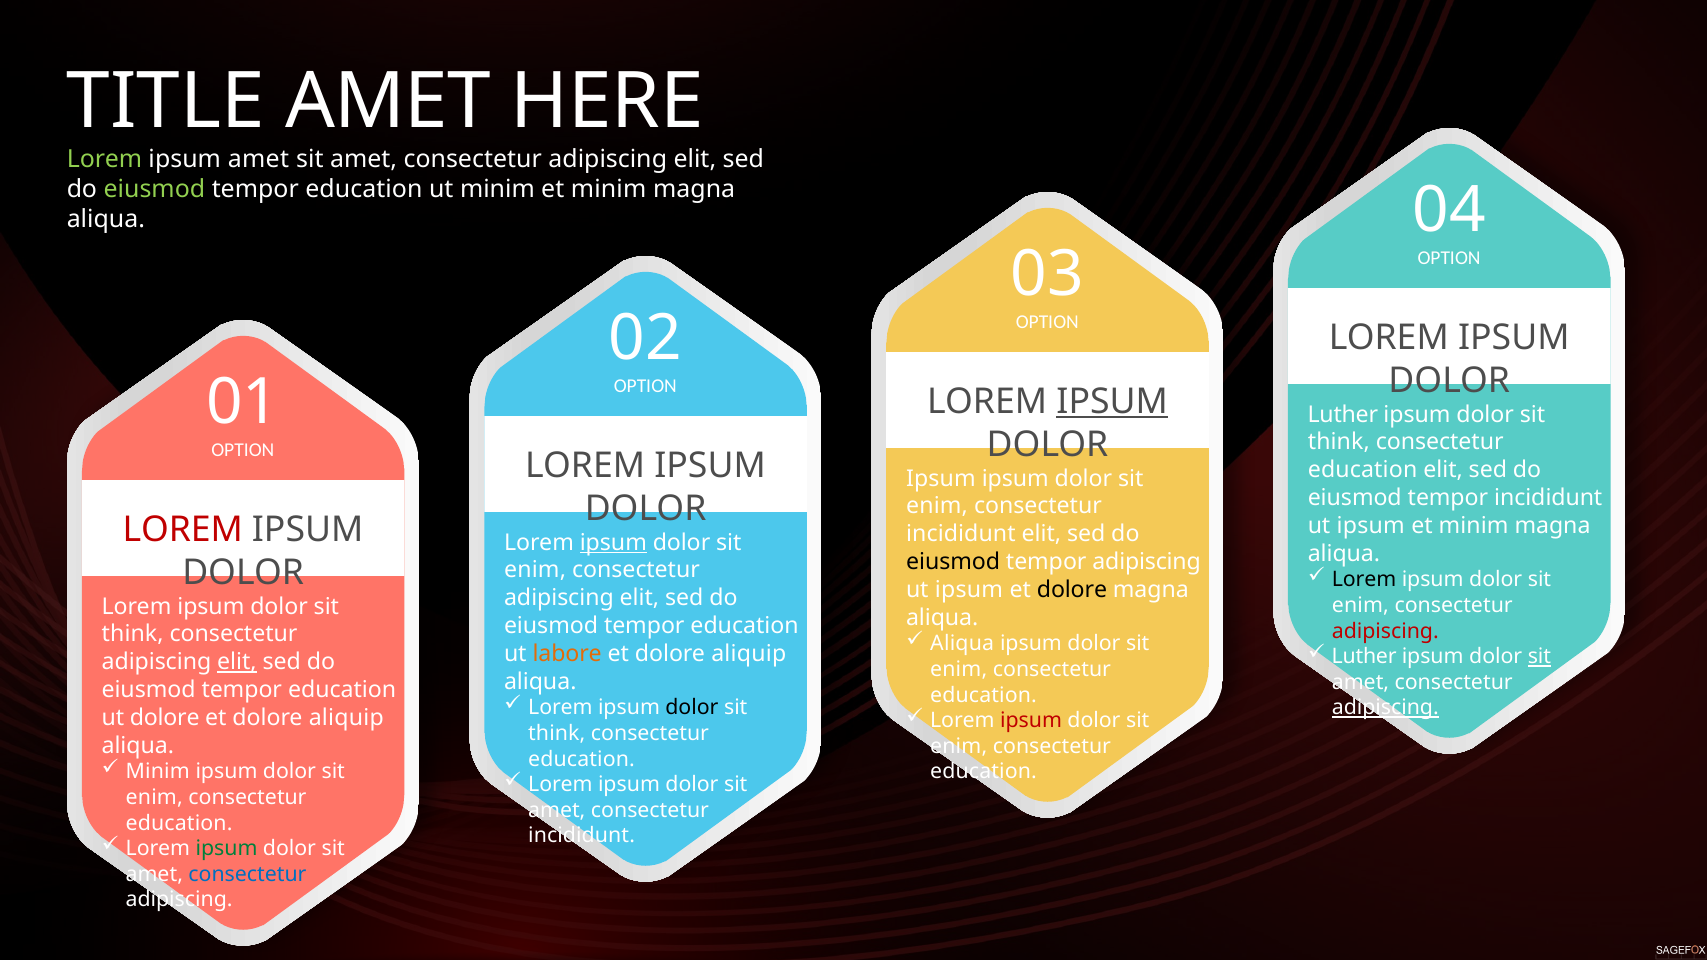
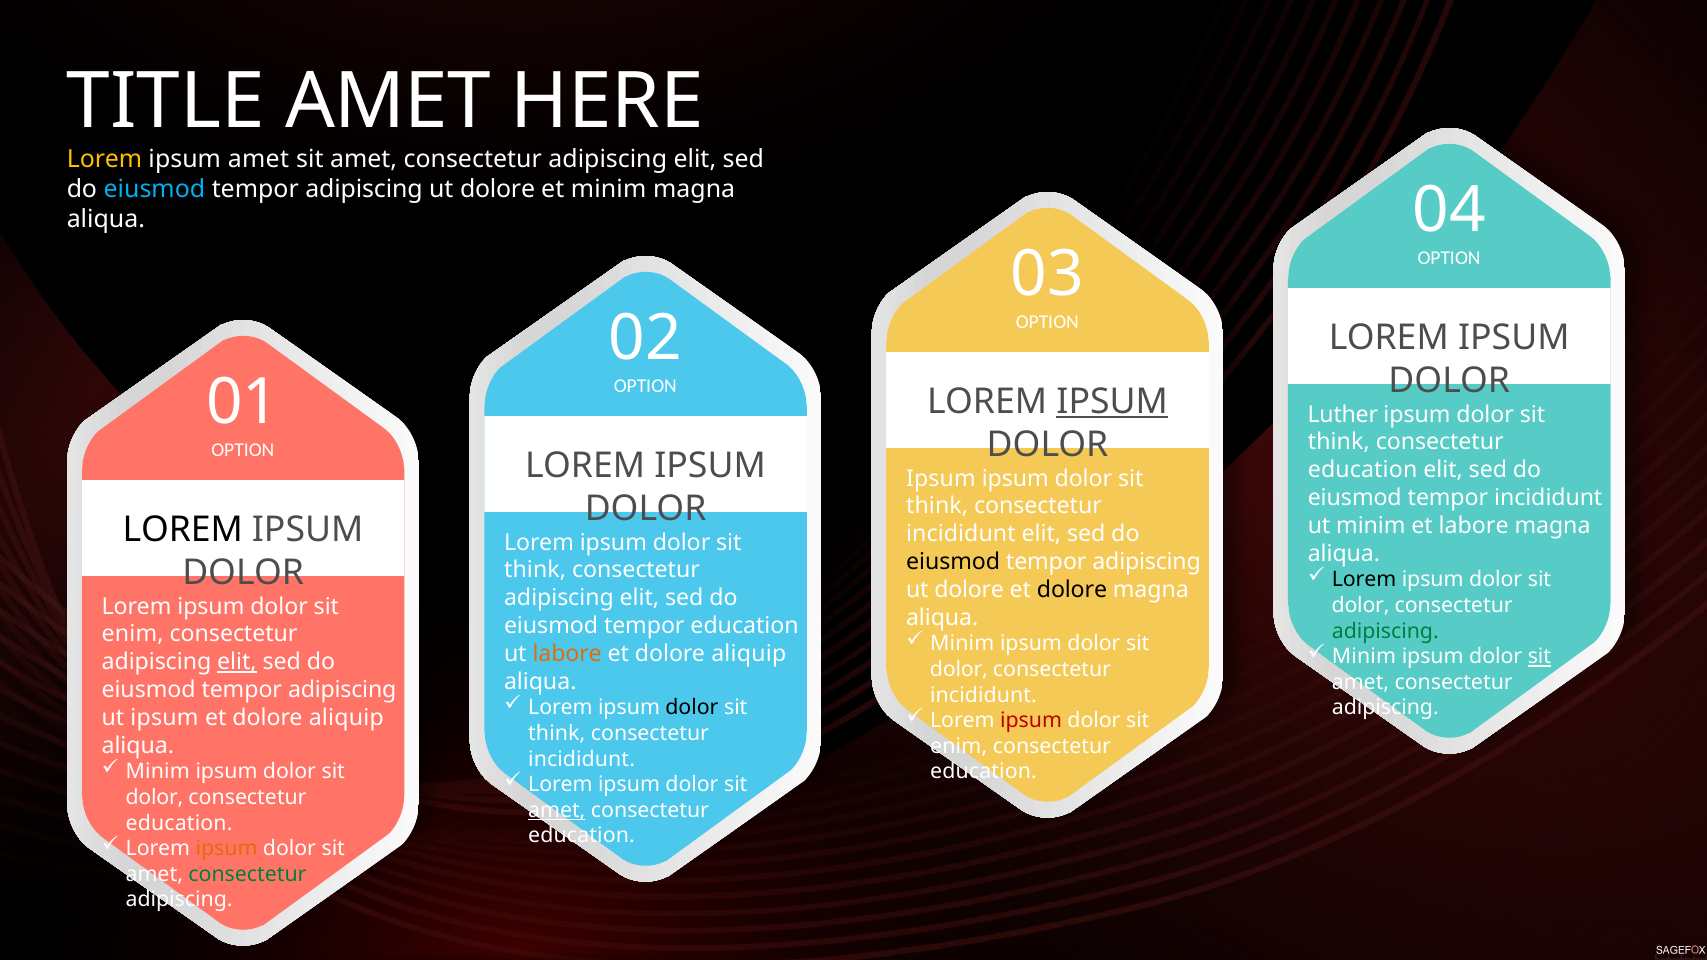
Lorem colour: light green -> yellow (105, 160)
eiusmod colour: light green -> light blue (154, 189)
education: education -> adipiscing (364, 189)
minim: minim -> dolore (498, 189)
enim: enim -> think (937, 506)
ipsum: ipsum -> minim (1371, 526)
minim: minim -> labore (1474, 526)
LOREM colour: red -> black (183, 530)
ipsum underline: present -> none (613, 543)
enim: enim -> think (535, 570)
ipsum: ipsum -> dolore (969, 590)
enim: enim -> dolor (1361, 606)
adipiscing colour: red -> green (1385, 631)
think: think -> enim (133, 634)
Aliqua: Aliqua -> Minim (962, 644)
Luther: Luther -> Minim (1364, 657)
enim: enim -> dolor (959, 670)
education: education -> adipiscing (342, 690)
education: education -> incididunt (984, 695)
adipiscing underline: present -> none (1385, 708)
ut dolore: dolore -> ipsum (165, 718)
education: education -> incididunt (582, 759)
enim: enim -> dolor (154, 798)
amet underline: none -> present (557, 811)
incididunt: incididunt -> education (582, 836)
ipsum colour: green -> orange (227, 849)
consectetur colour: blue -> green (247, 875)
